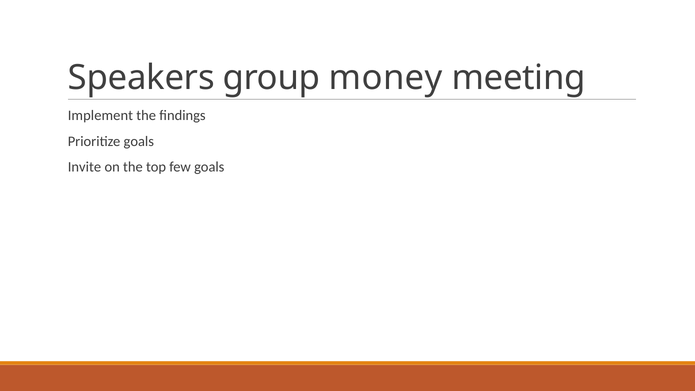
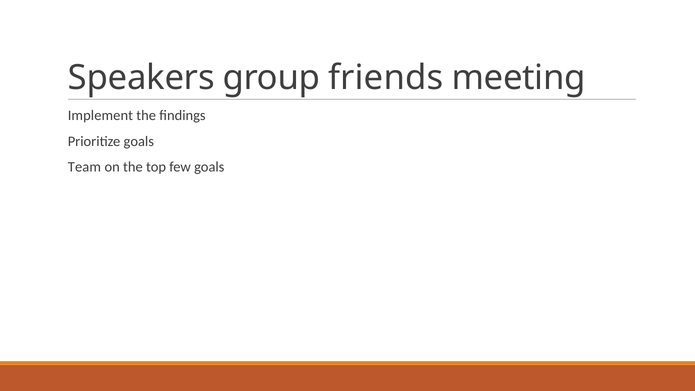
money: money -> friends (386, 78)
Invite: Invite -> Team (84, 167)
